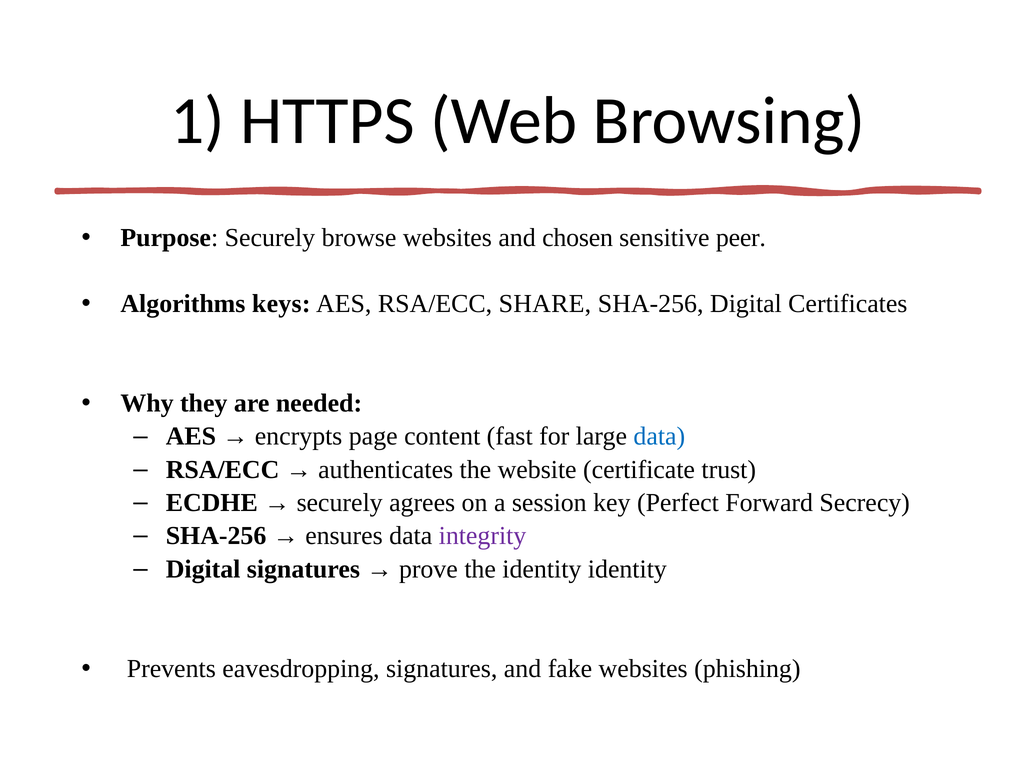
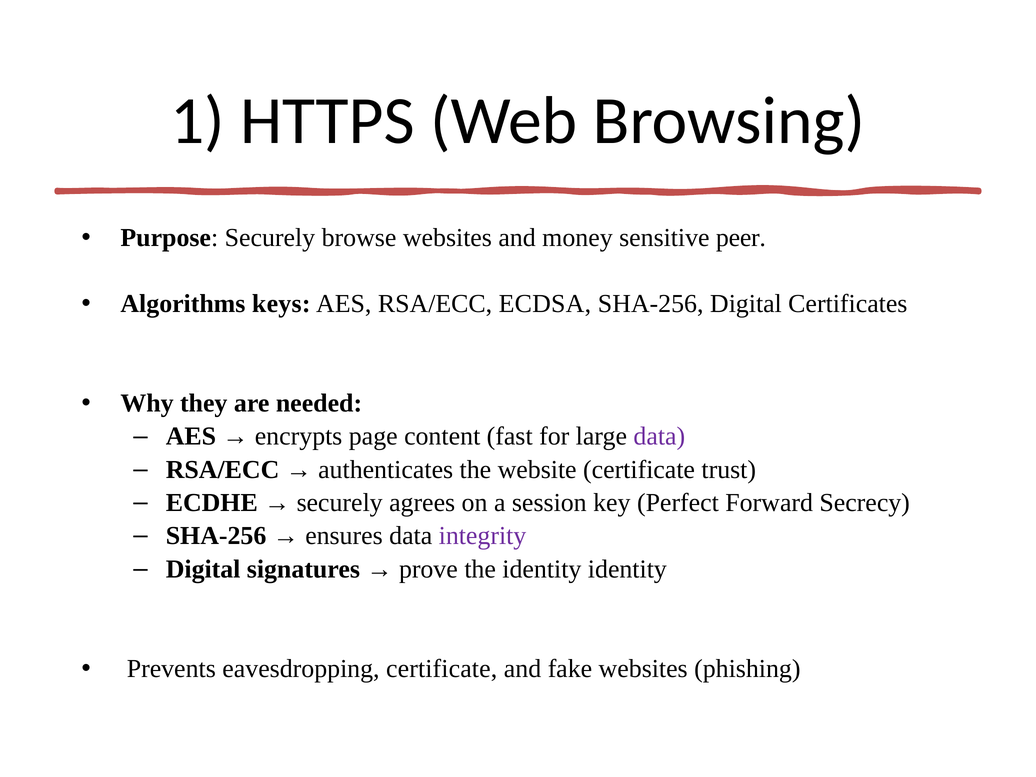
chosen: chosen -> money (577, 238)
SHARE: SHARE -> ECDSA (545, 304)
data colour: blue -> purple (659, 436)
eavesdropping signatures: signatures -> certificate (442, 668)
